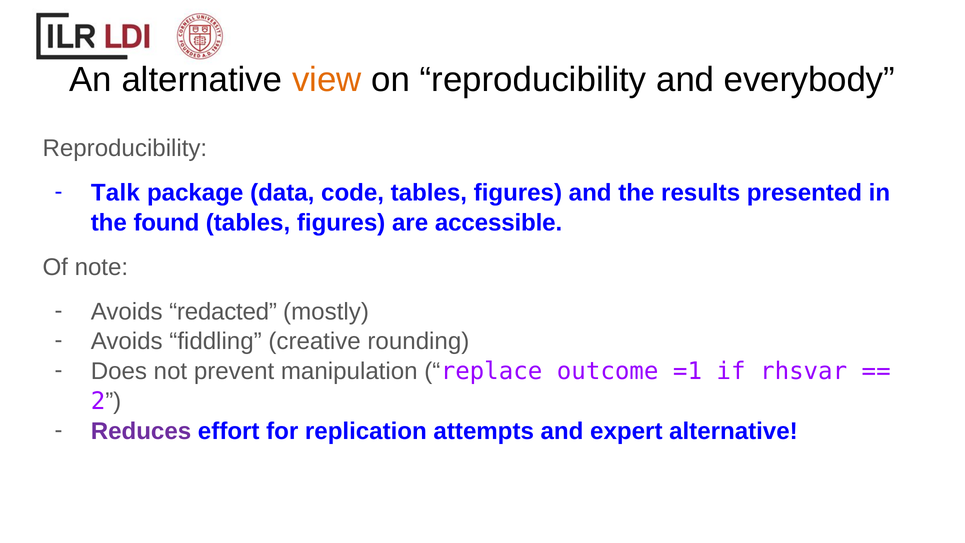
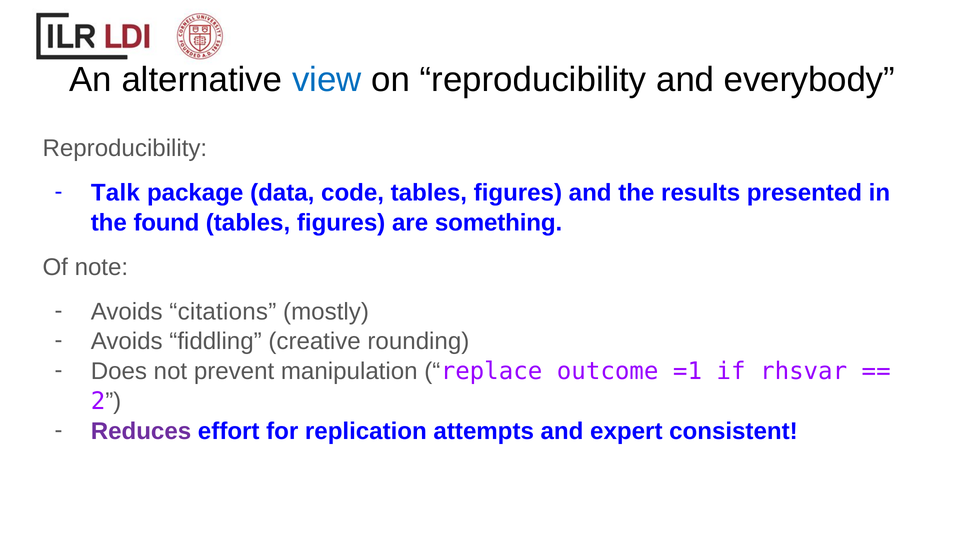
view colour: orange -> blue (327, 80)
accessible: accessible -> something (499, 223)
redacted: redacted -> citations (223, 311)
expert alternative: alternative -> consistent (733, 431)
